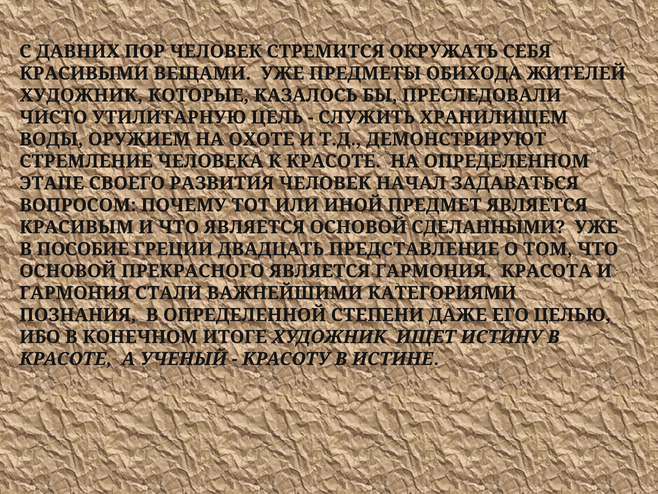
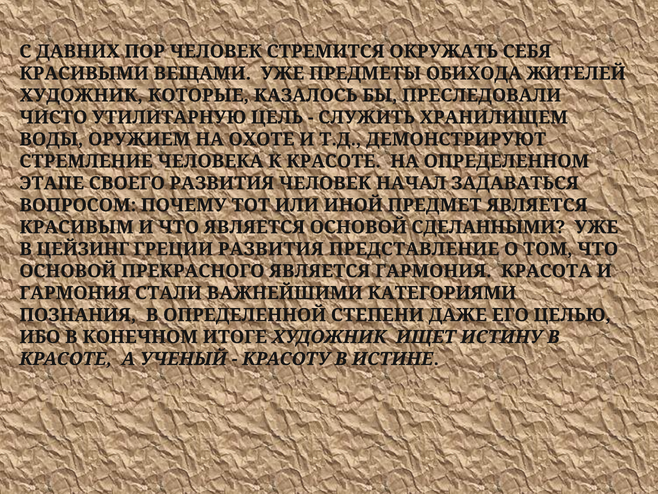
ПОСОБИЕ: ПОСОБИЕ -> ЦЕЙЗИНГ (83, 249)
ГРЕЦИИ ДВАДЦАТЬ: ДВАДЦАТЬ -> РАЗВИТИЯ (271, 249)
